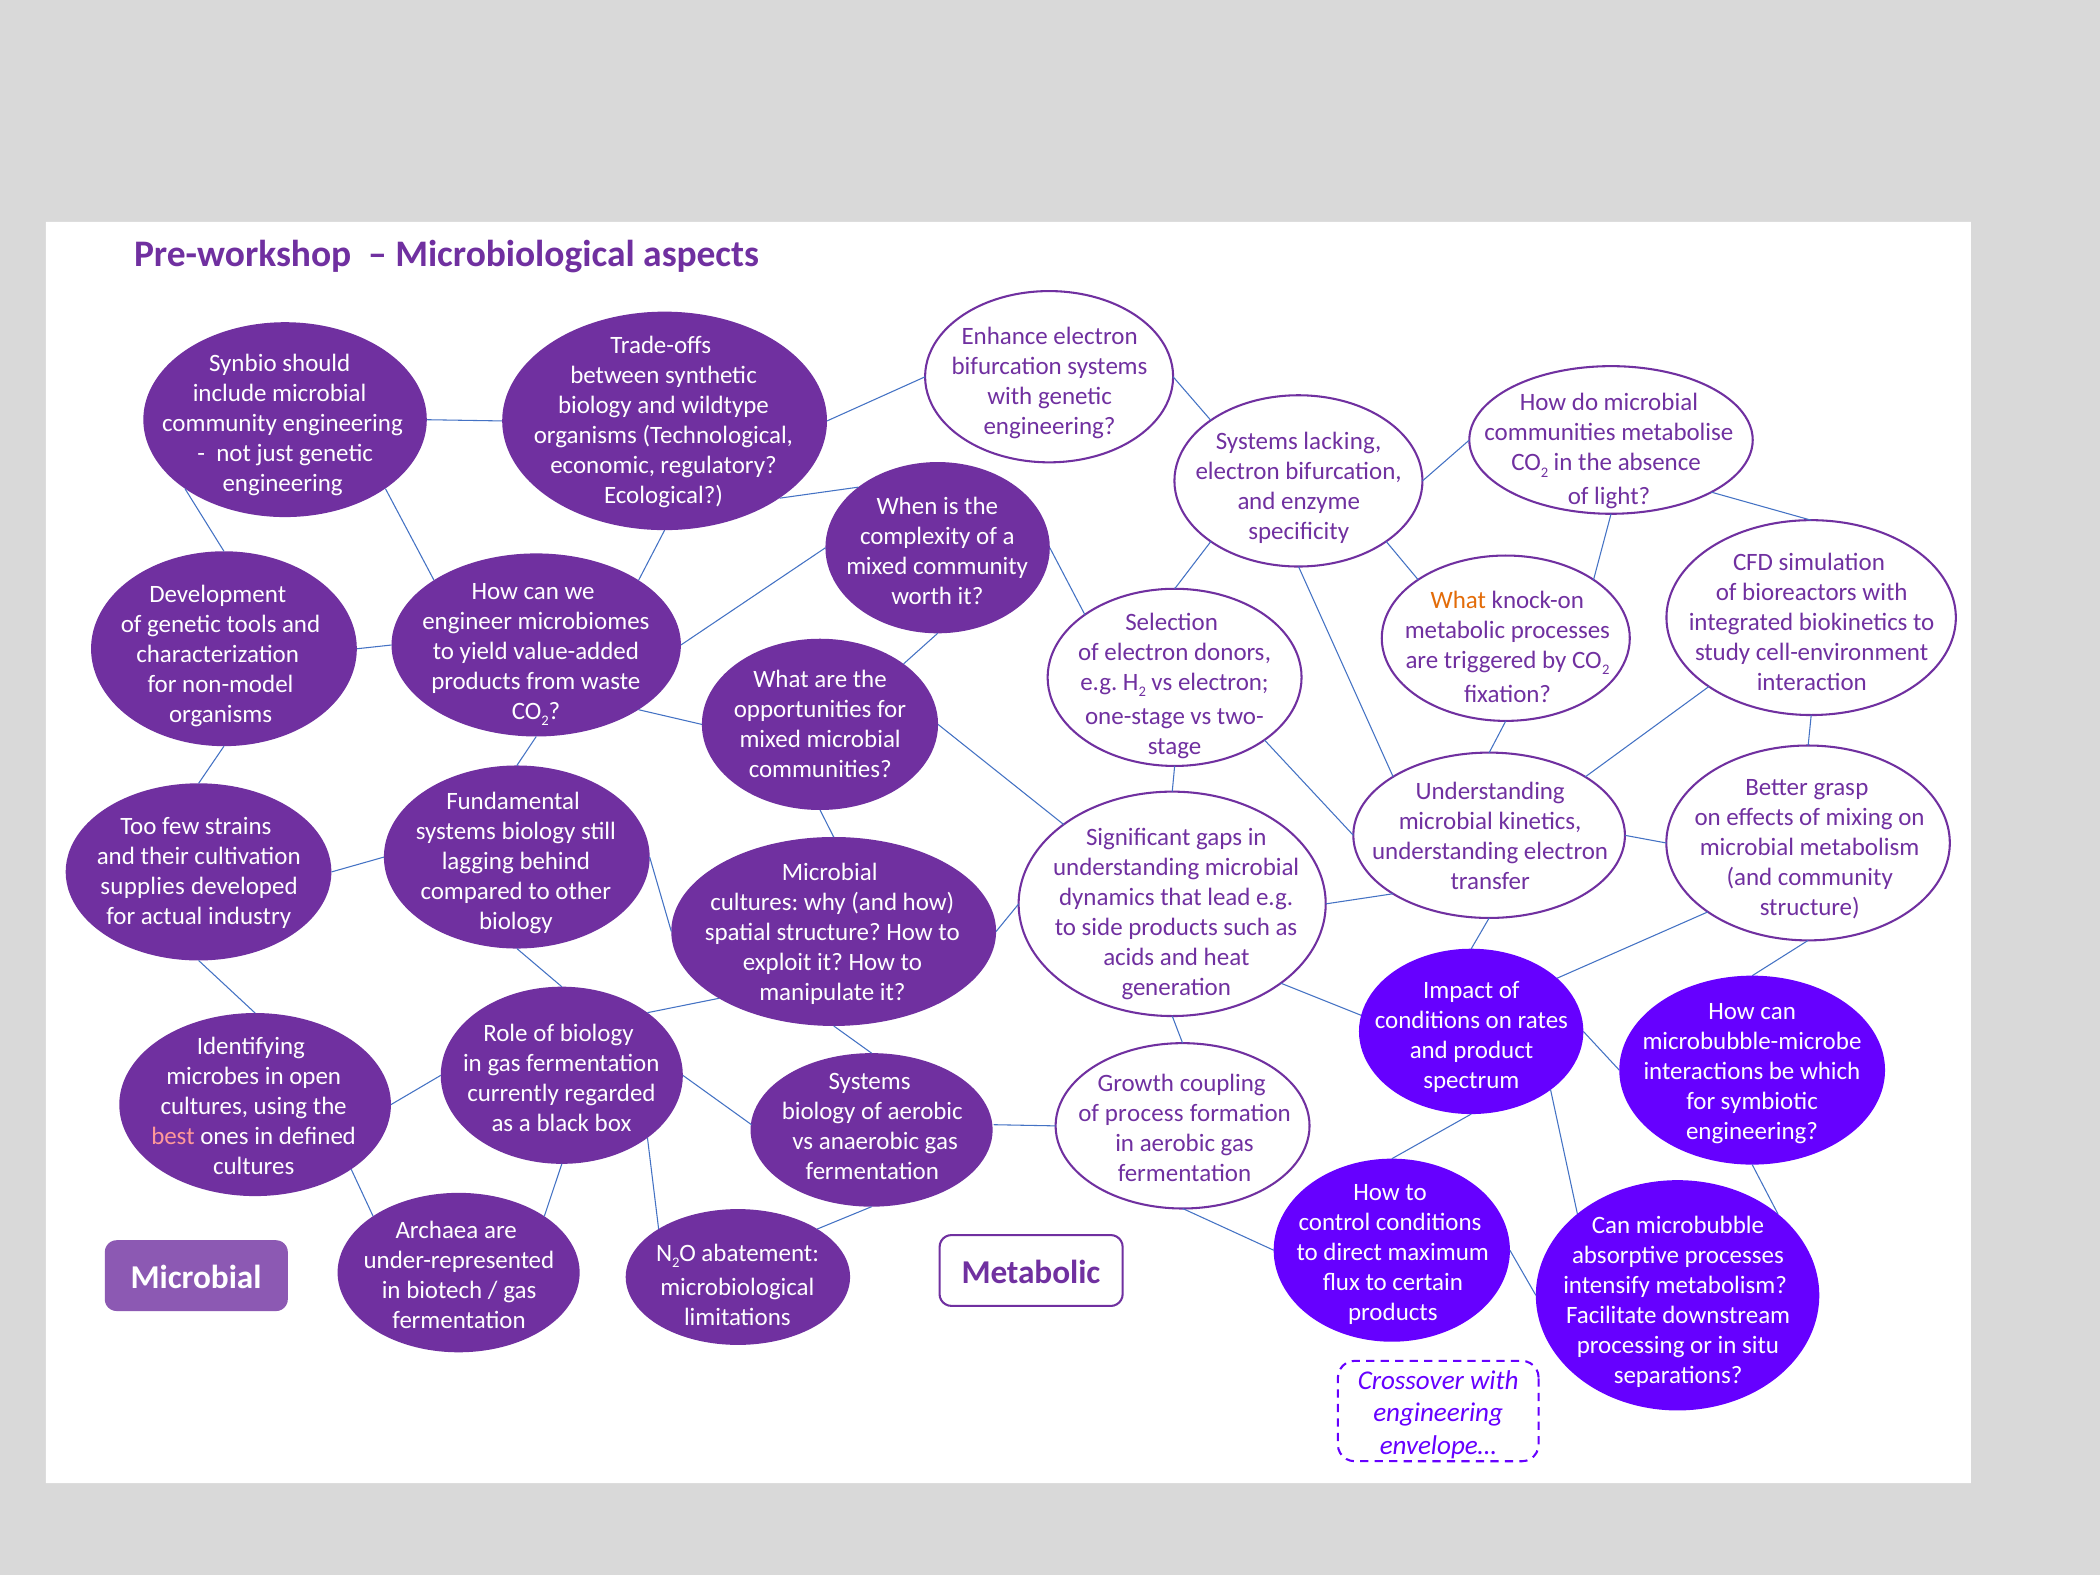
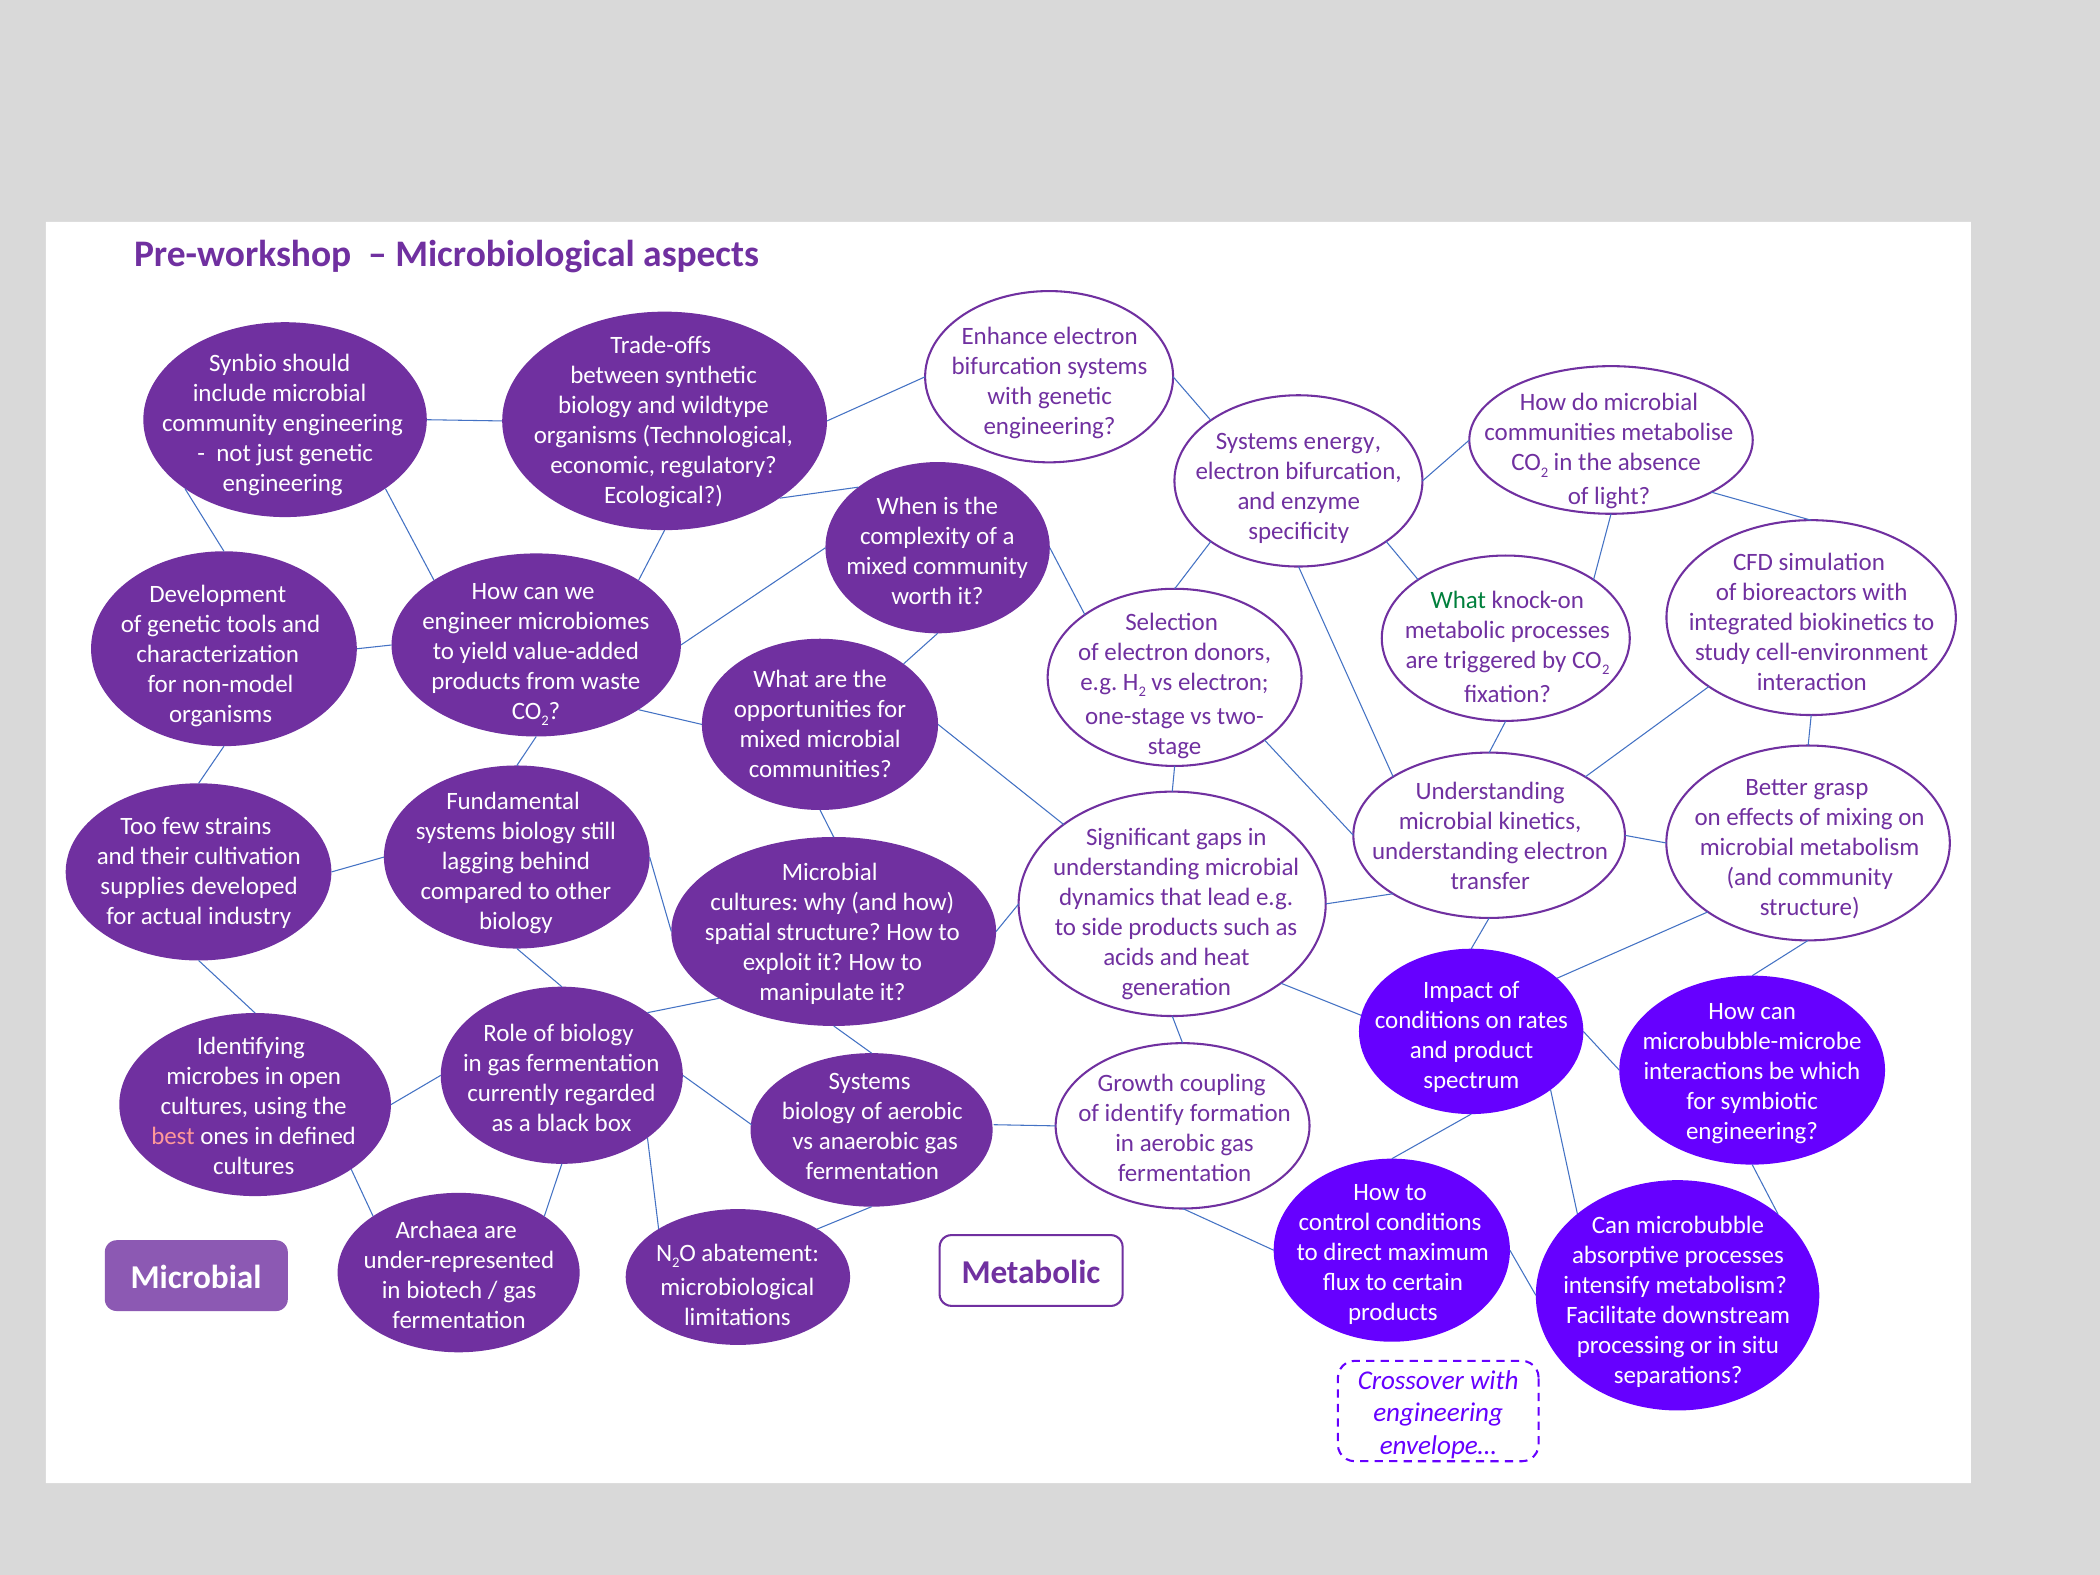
lacking: lacking -> energy (1342, 441)
What colour: orange -> green (1458, 600)
process: process -> identify (1144, 1113)
